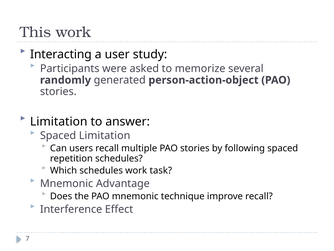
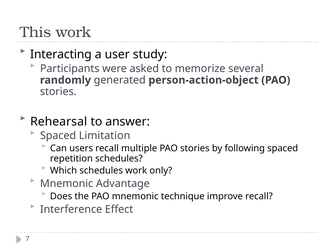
Limitation: Limitation -> Rehearsal (59, 121)
task: task -> only (161, 170)
